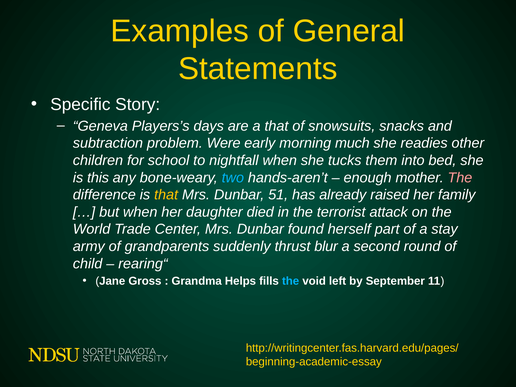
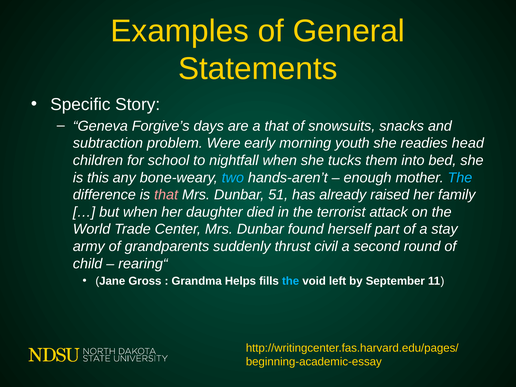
Players’s: Players’s -> Forgive’s (161, 126)
much: much -> youth (352, 143)
other: other -> head (468, 143)
The colour: pink -> light blue (460, 178)
that colour: yellow -> pink (166, 195)
blur: blur -> civil (326, 246)
